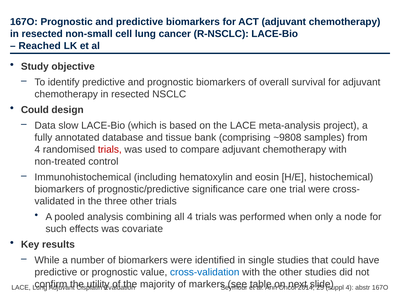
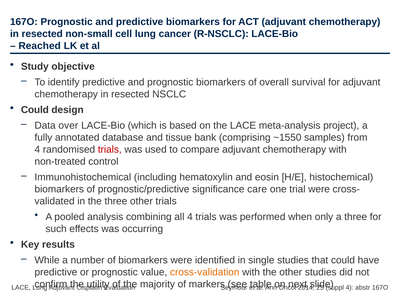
slow: slow -> over (68, 125)
~9808: ~9808 -> ~1550 (287, 137)
a node: node -> three (356, 217)
covariate: covariate -> occurring (143, 229)
cross-validation colour: blue -> orange (205, 272)
